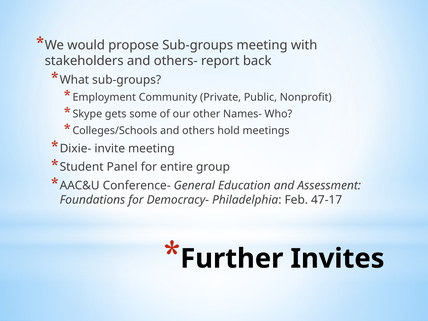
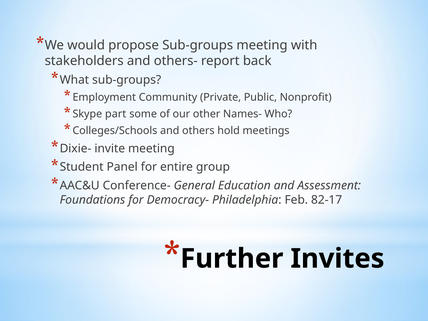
gets: gets -> part (116, 114)
47-17: 47-17 -> 82-17 (327, 200)
